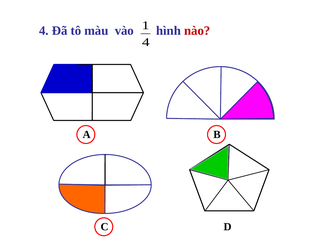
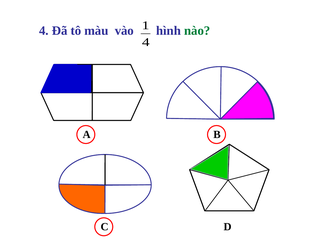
nào colour: red -> green (197, 31)
